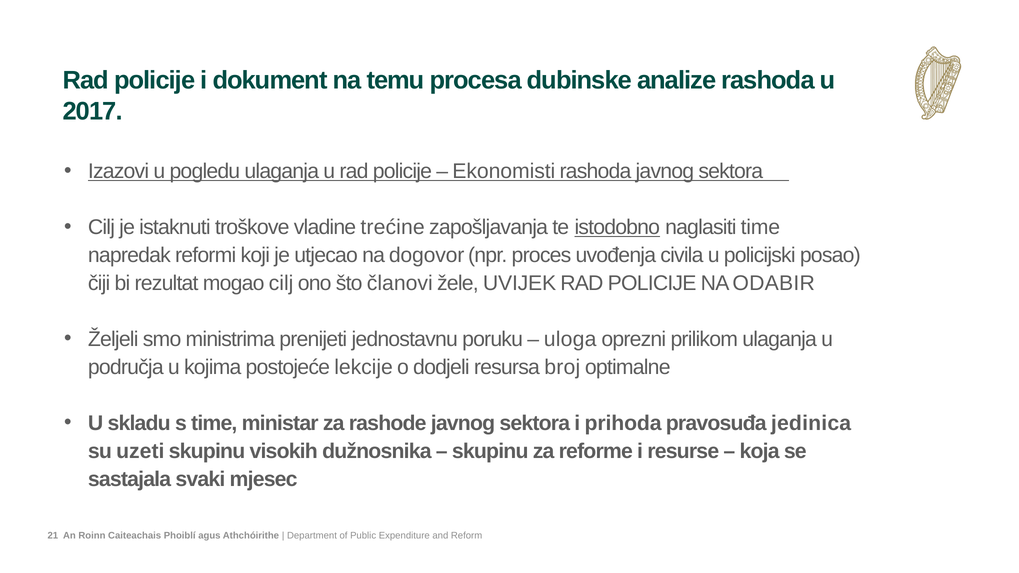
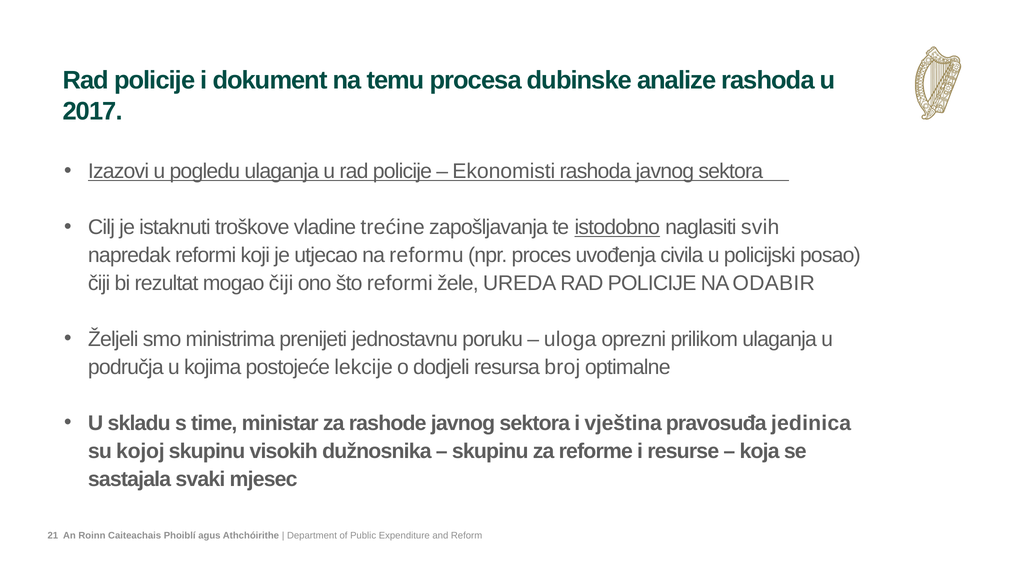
naglasiti time: time -> svih (760, 227)
dogovor: dogovor -> reformu (426, 255)
mogao cilj: cilj -> čiji (281, 283)
što članovi: članovi -> reformi (400, 283)
UVIJEK: UVIJEK -> UREDA (520, 283)
prihoda: prihoda -> vještina (623, 423)
uzeti: uzeti -> kojoj (140, 451)
